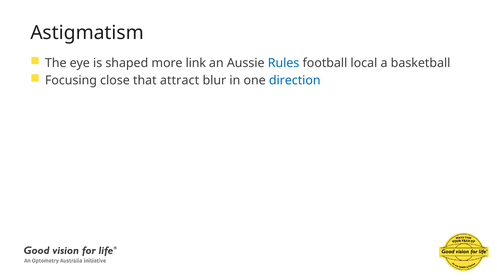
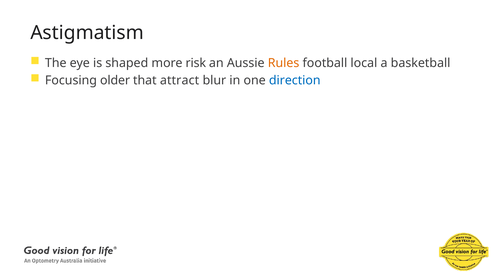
link: link -> risk (196, 63)
Rules colour: blue -> orange (284, 63)
close: close -> older (115, 80)
